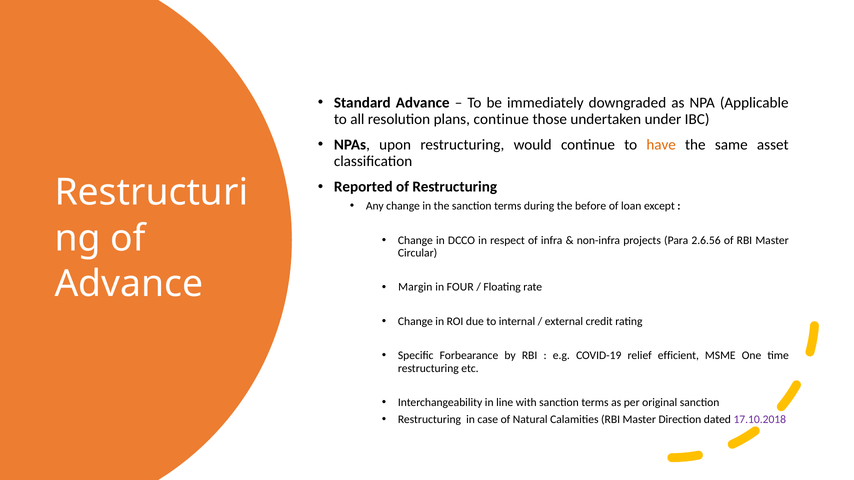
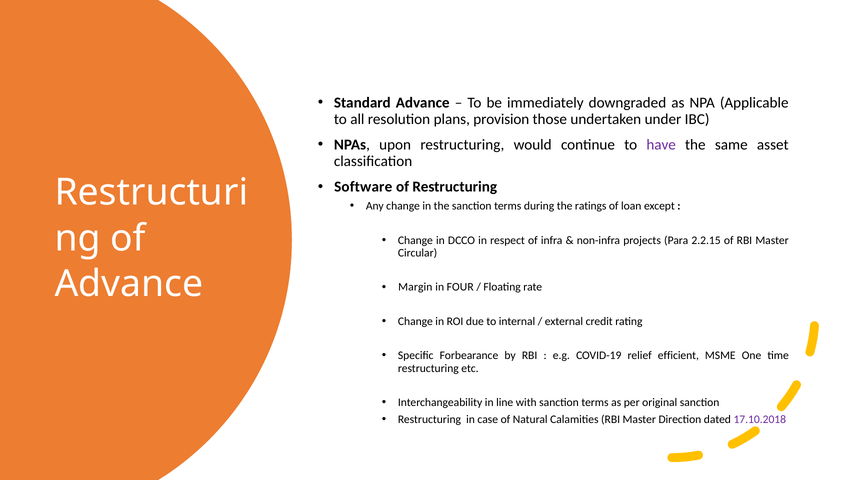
plans continue: continue -> provision (501, 119)
have colour: orange -> purple (661, 145)
Reported: Reported -> Software (363, 187)
before: before -> ratings (591, 206)
2.6.56: 2.6.56 -> 2.2.15 (706, 240)
